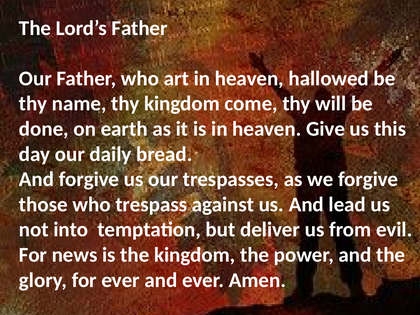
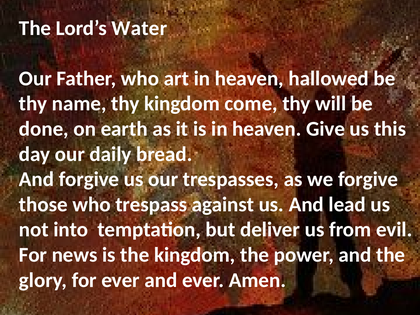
Lord’s Father: Father -> Water (139, 28)
